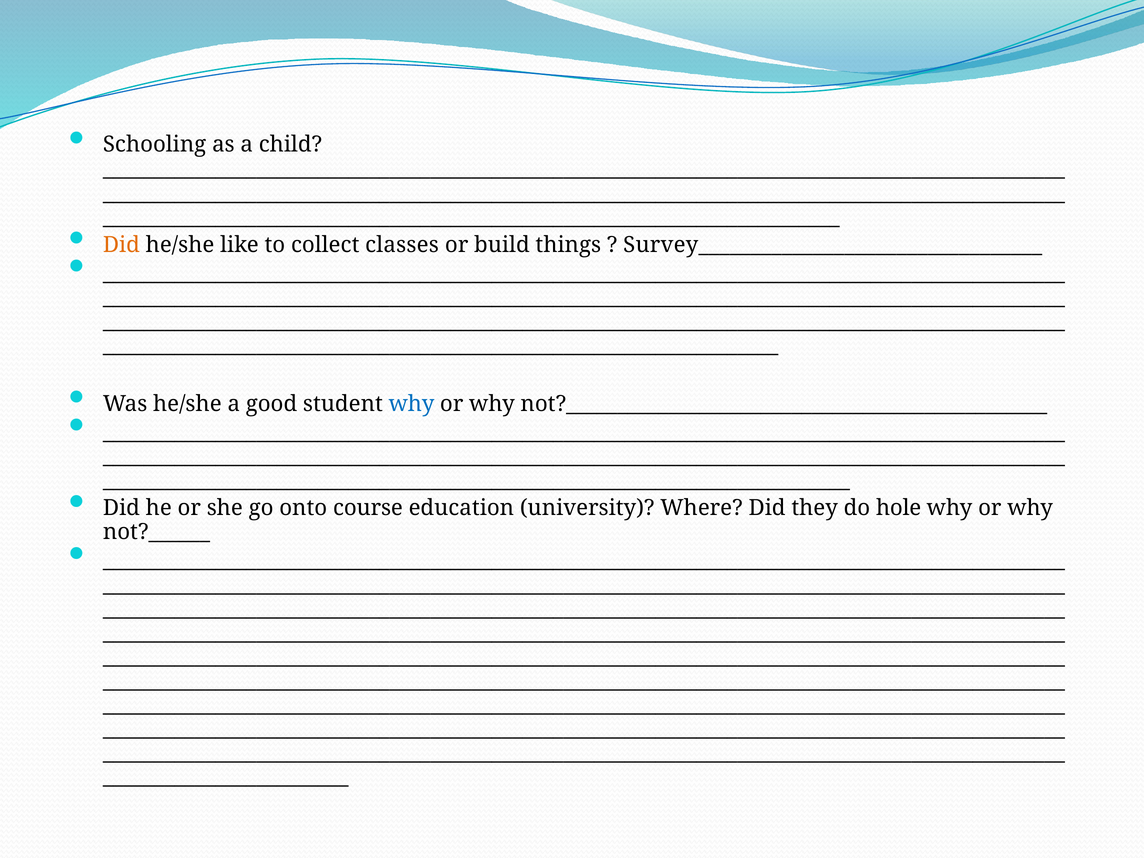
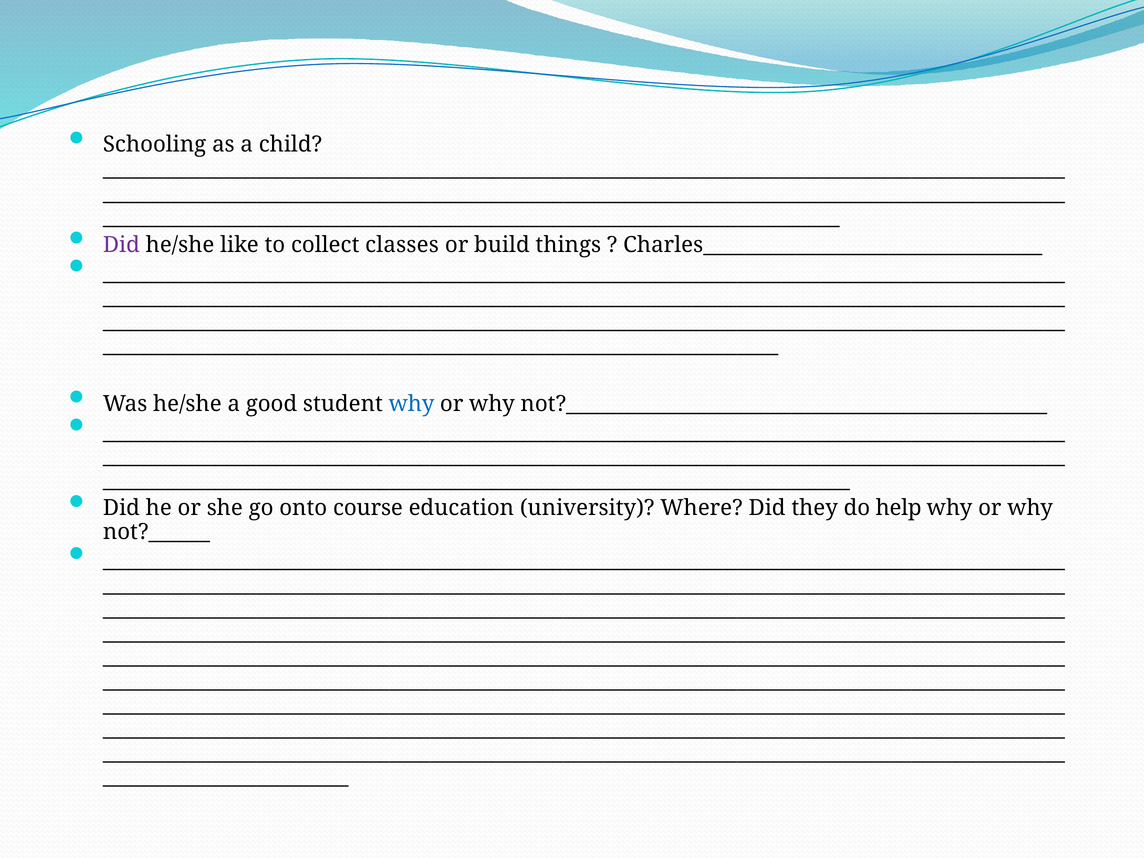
Did colour: orange -> purple (121, 245)
Survey_________________________________: Survey_________________________________ -> Charles_________________________________ (833, 245)
hole: hole -> help (899, 508)
